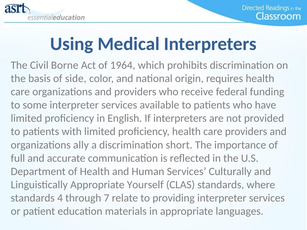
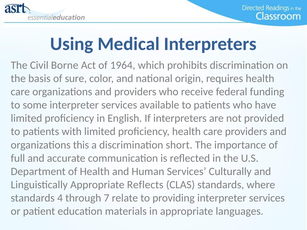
side: side -> sure (76, 79)
ally: ally -> this (81, 145)
Yourself: Yourself -> Reflects (145, 185)
